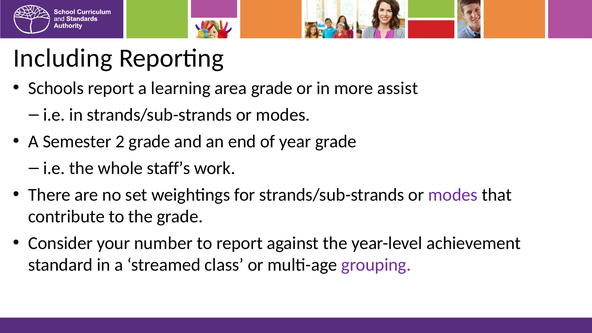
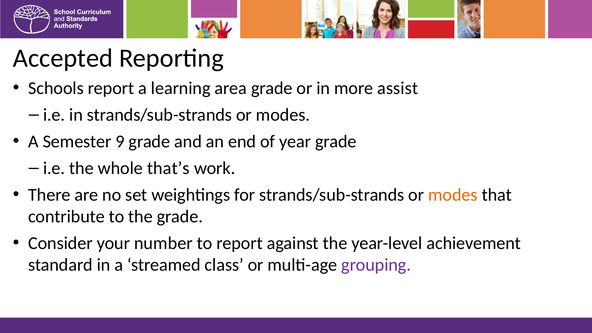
Including: Including -> Accepted (63, 58)
2: 2 -> 9 (120, 142)
staff’s: staff’s -> that’s (168, 168)
modes colour: purple -> orange (453, 195)
